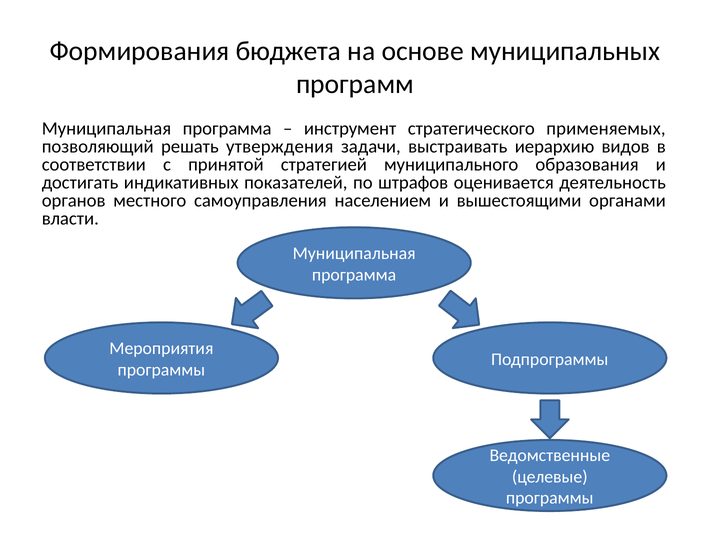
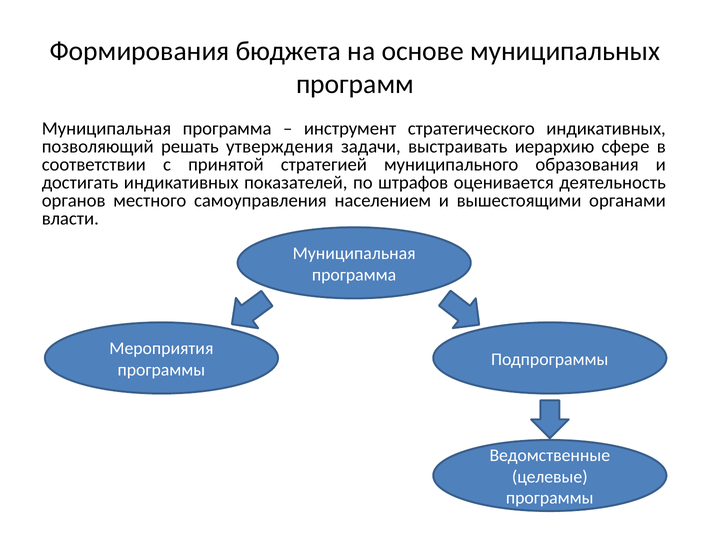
стратегического применяемых: применяемых -> индикативных (606, 128)
видов: видов -> сфере (626, 146)
